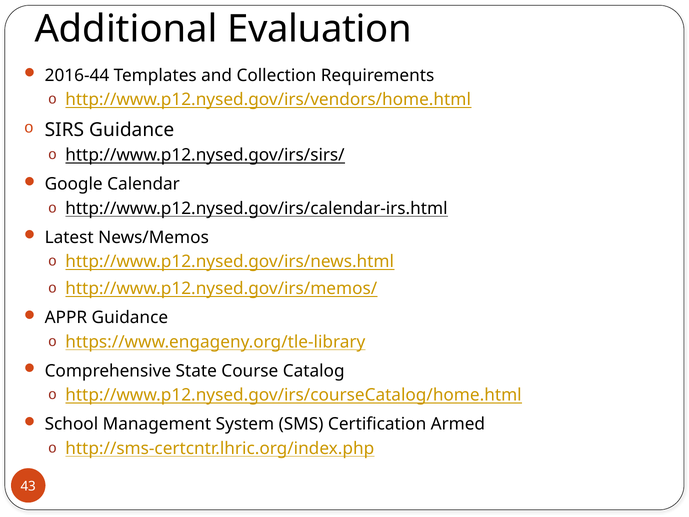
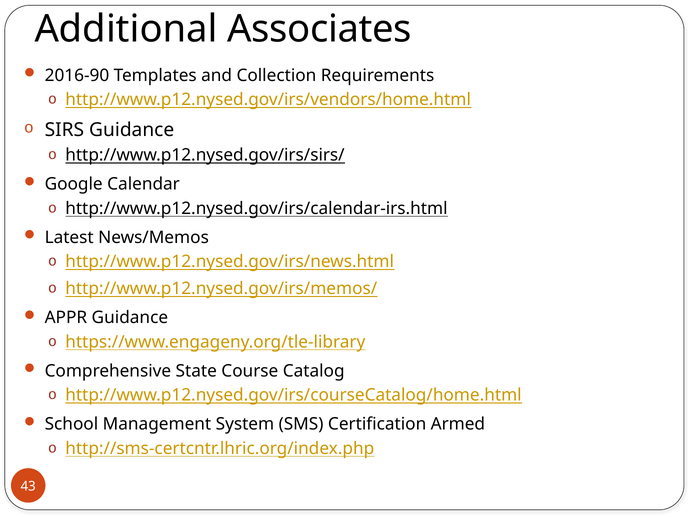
Evaluation: Evaluation -> Associates (320, 29)
2016-44: 2016-44 -> 2016-90 (77, 75)
